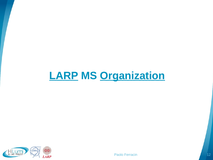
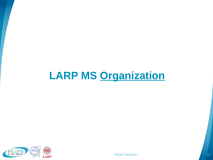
LARP underline: present -> none (64, 76)
